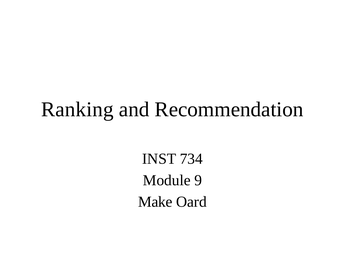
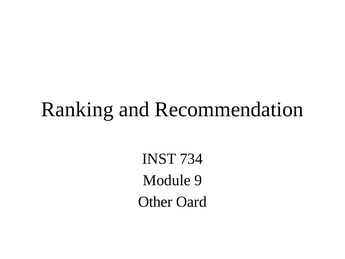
Make: Make -> Other (155, 202)
